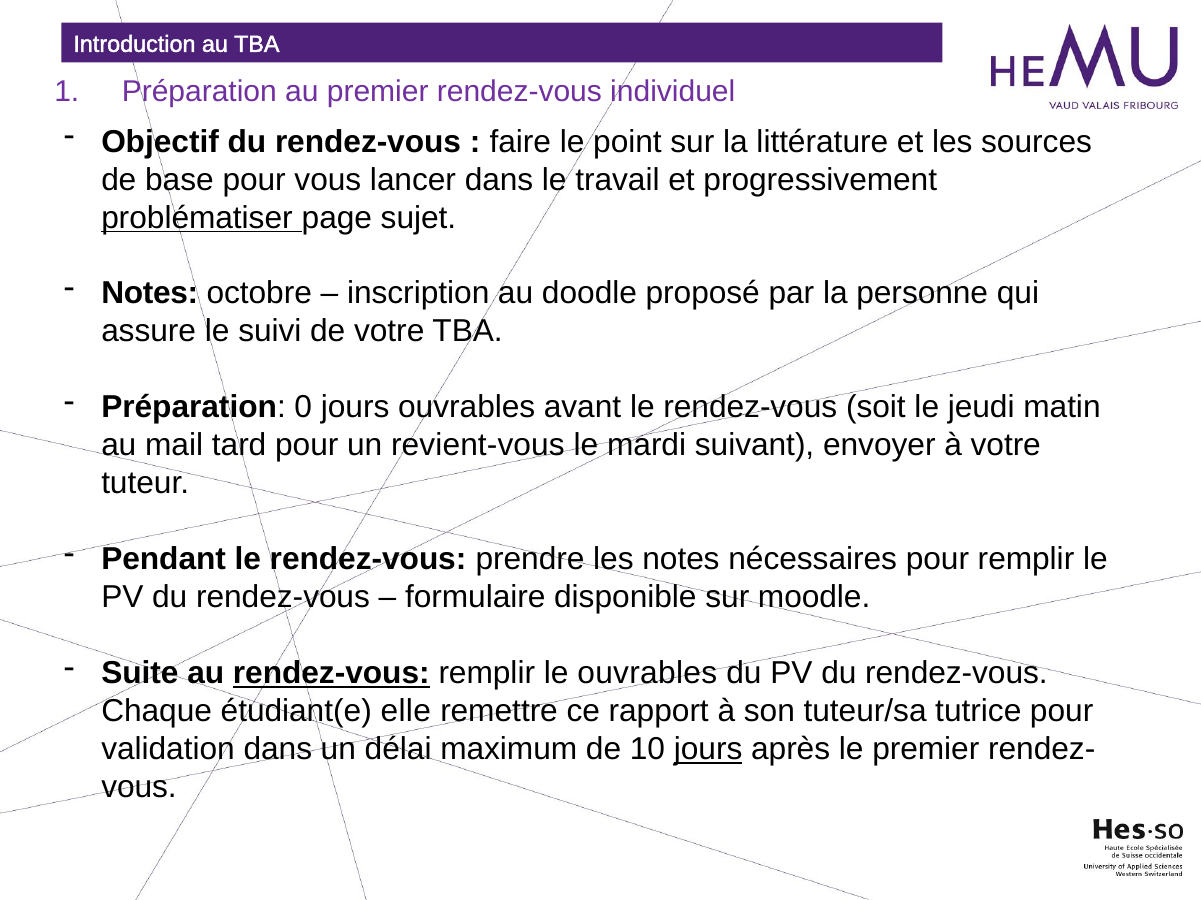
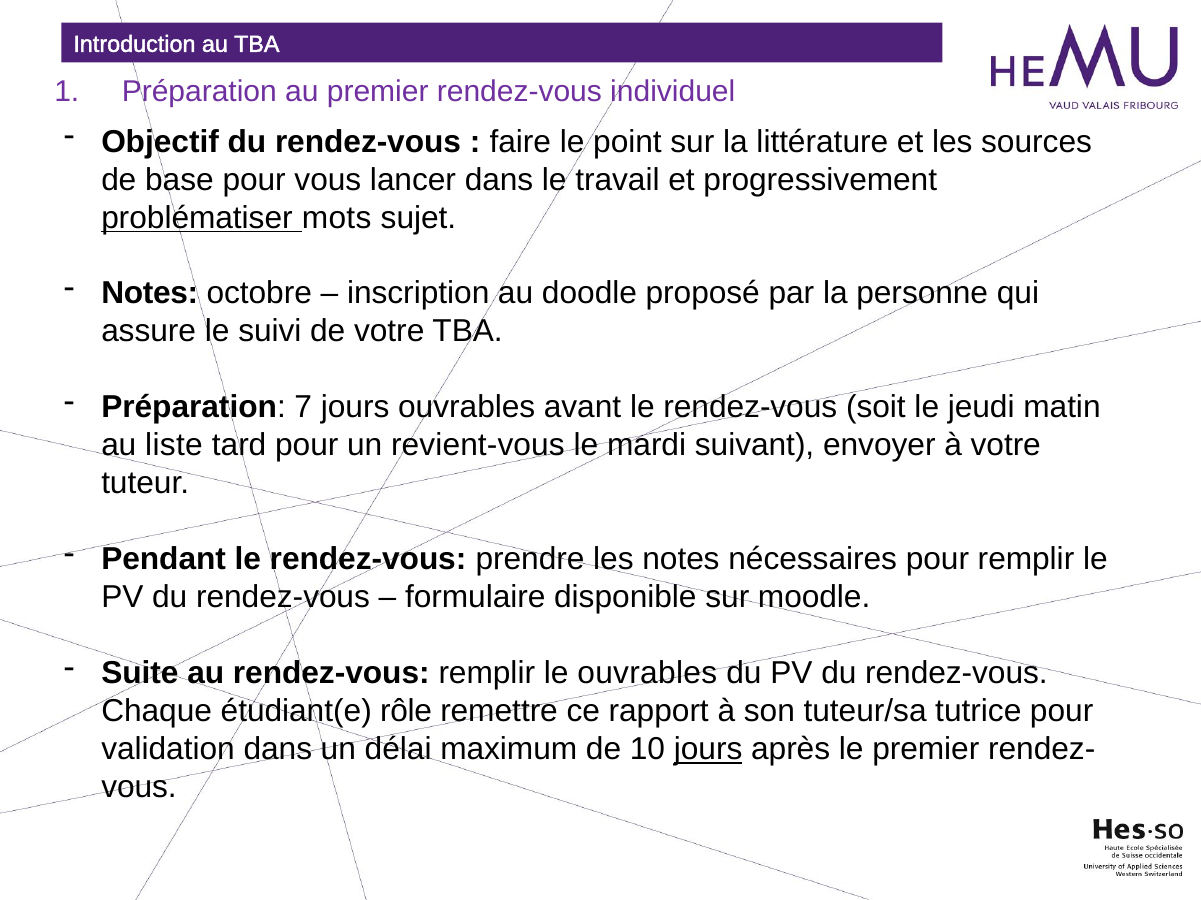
page: page -> mots (337, 218)
0: 0 -> 7 (303, 408)
mail: mail -> liste (174, 446)
rendez-vous underline: present -> none (331, 674)
elle: elle -> rôle (406, 712)
